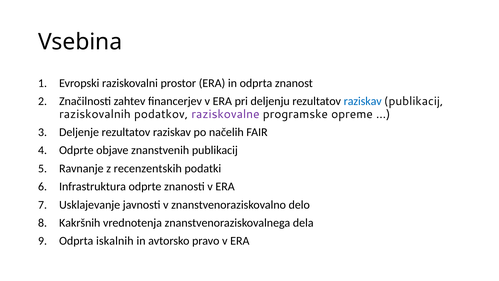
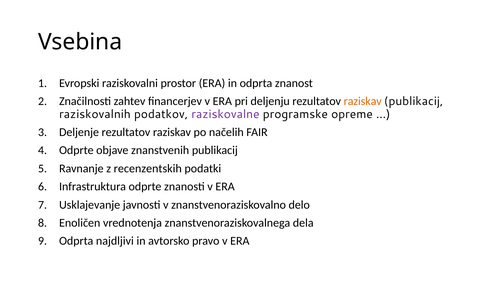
raziskav colour: blue -> orange (363, 101)
Kakršnih: Kakršnih -> Enoličen (80, 223)
iskalnih: iskalnih -> najdljivi (115, 241)
